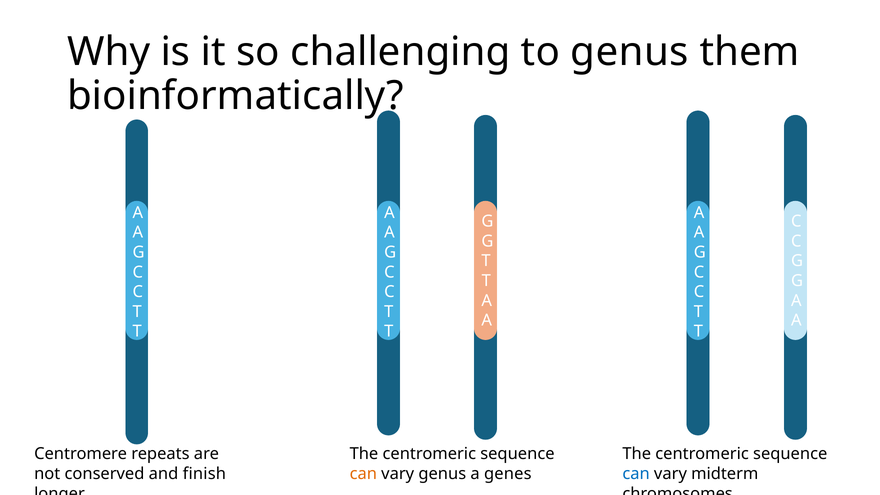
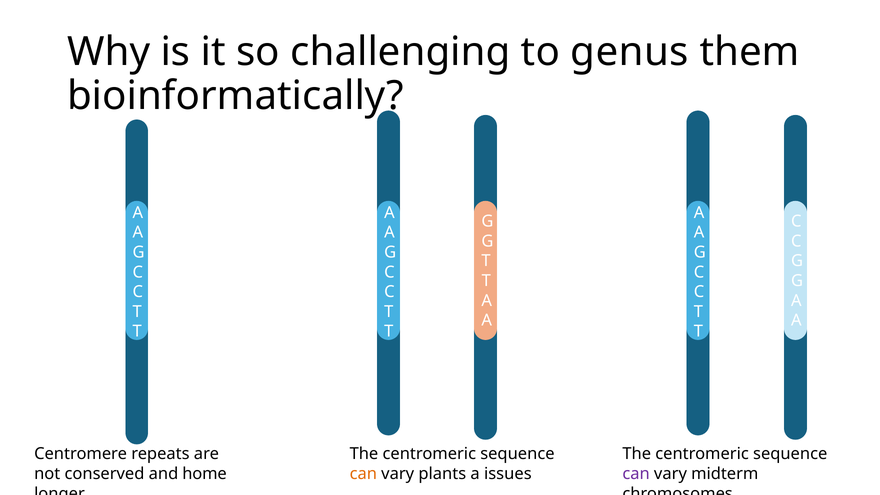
finish: finish -> home (205, 474)
vary genus: genus -> plants (442, 474)
genes: genes -> issues (508, 474)
can colour: blue -> purple (636, 474)
